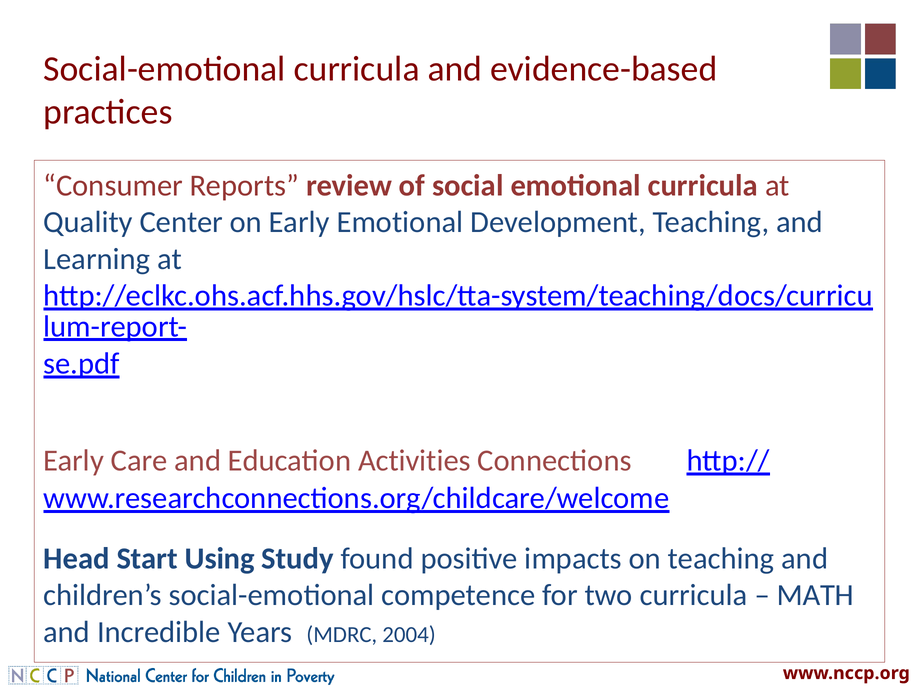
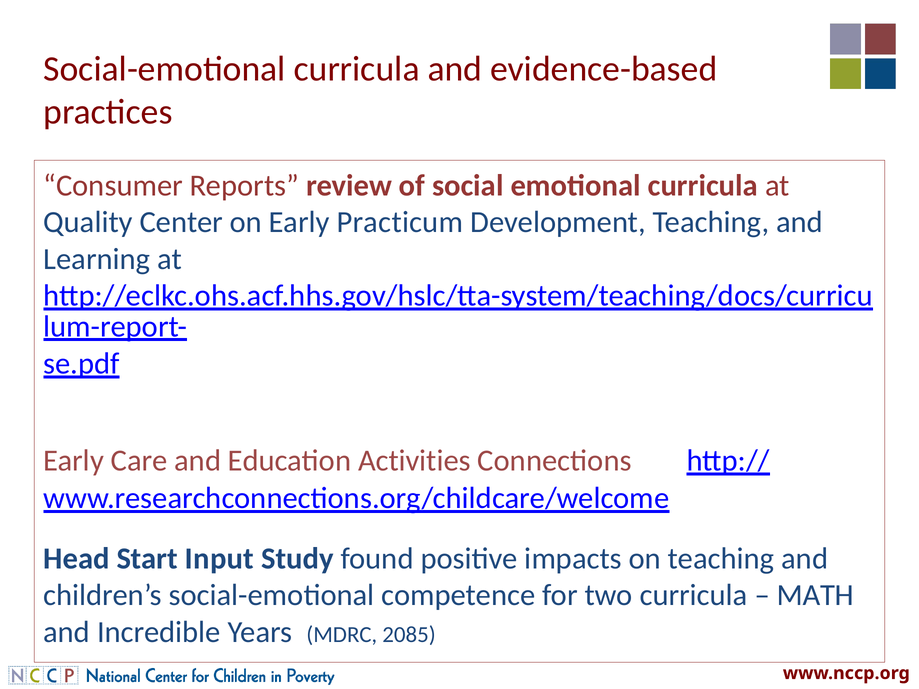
Early Emotional: Emotional -> Practicum (400, 222)
Using: Using -> Input (219, 559)
2004: 2004 -> 2085 (409, 635)
